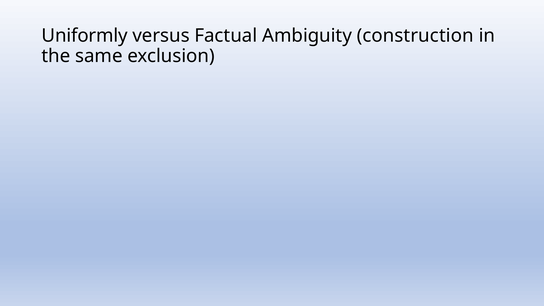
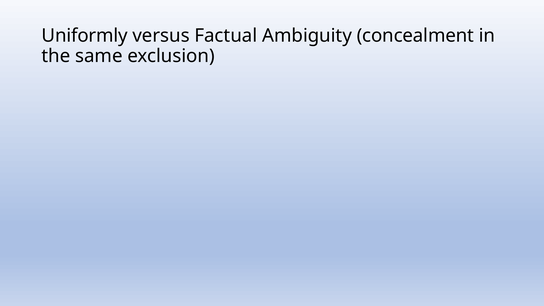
construction: construction -> concealment (415, 36)
